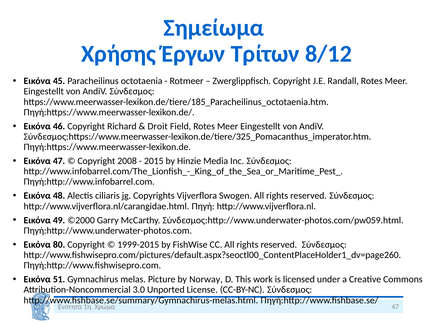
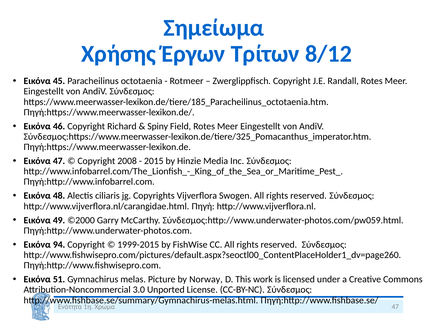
Droit: Droit -> Spiny (158, 126)
80: 80 -> 94 (59, 244)
